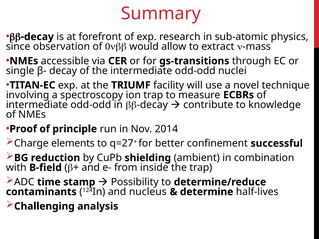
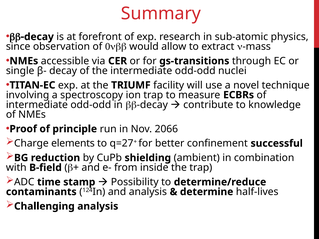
2014: 2014 -> 2066 (166, 129)
and nucleus: nucleus -> analysis (148, 192)
